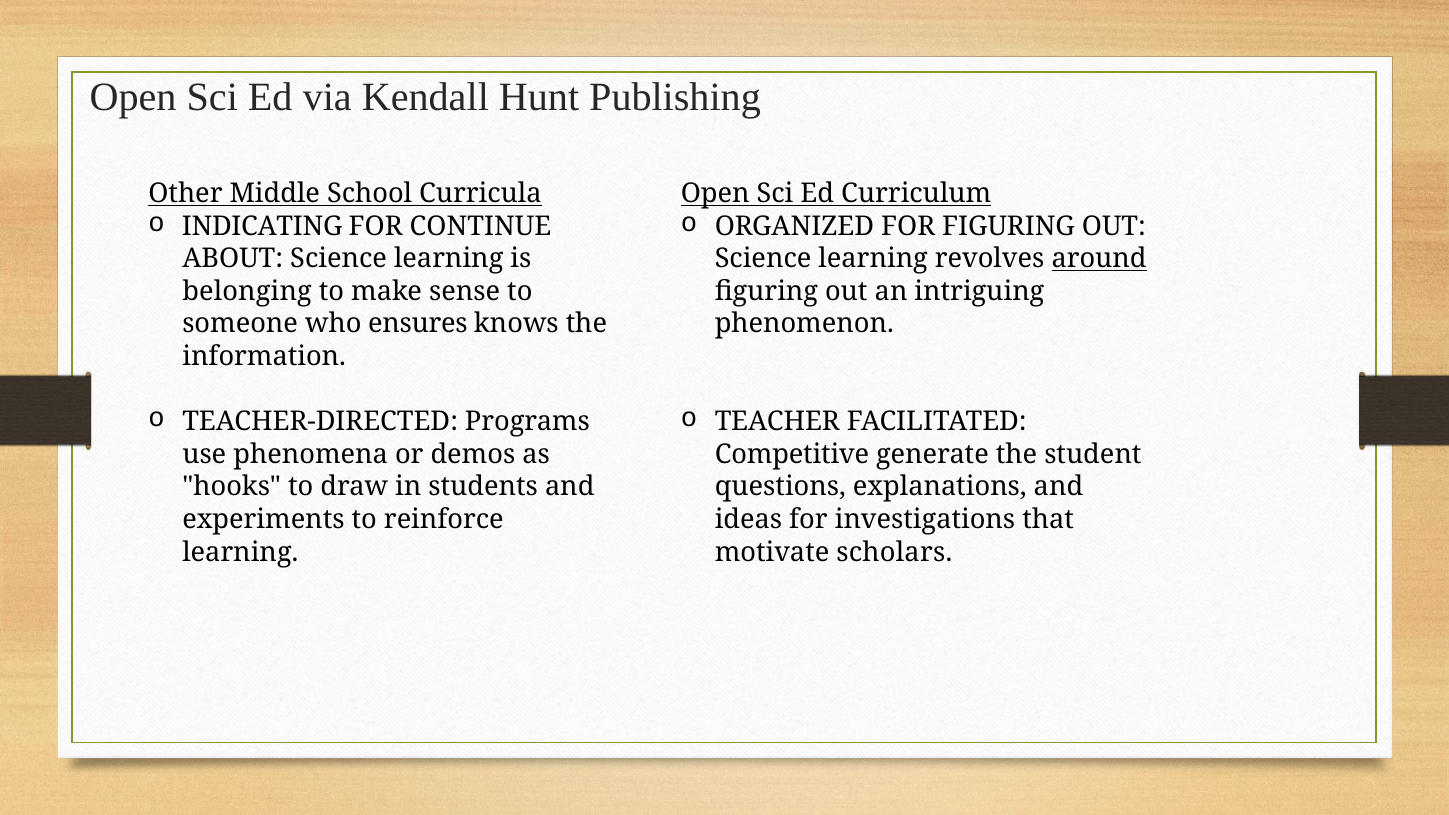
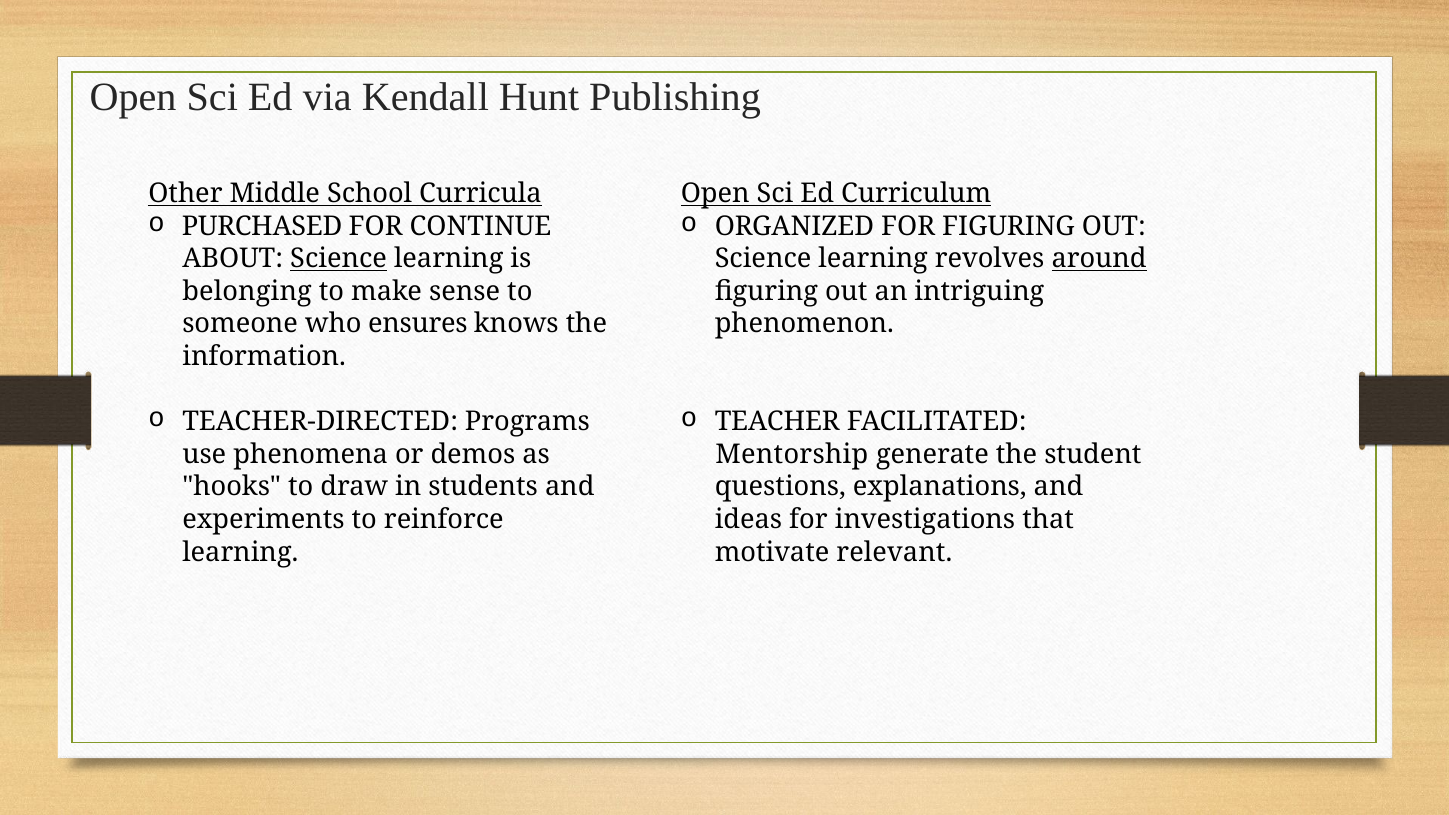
INDICATING: INDICATING -> PURCHASED (262, 226)
Science underline: none -> present (339, 259)
Competitive: Competitive -> Mentorship (792, 454)
scholars: scholars -> relevant (894, 552)
